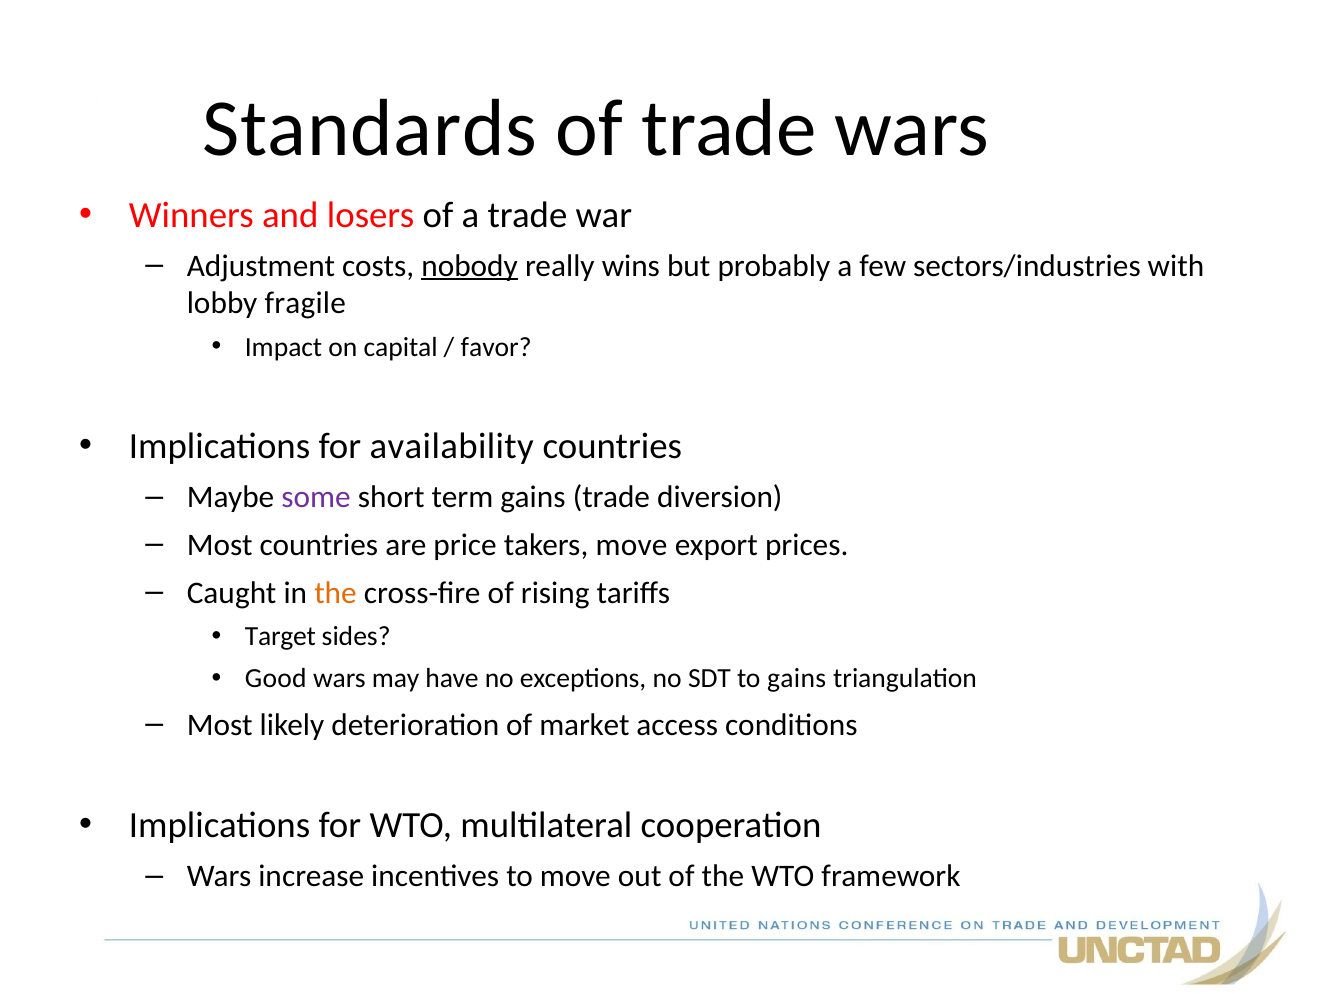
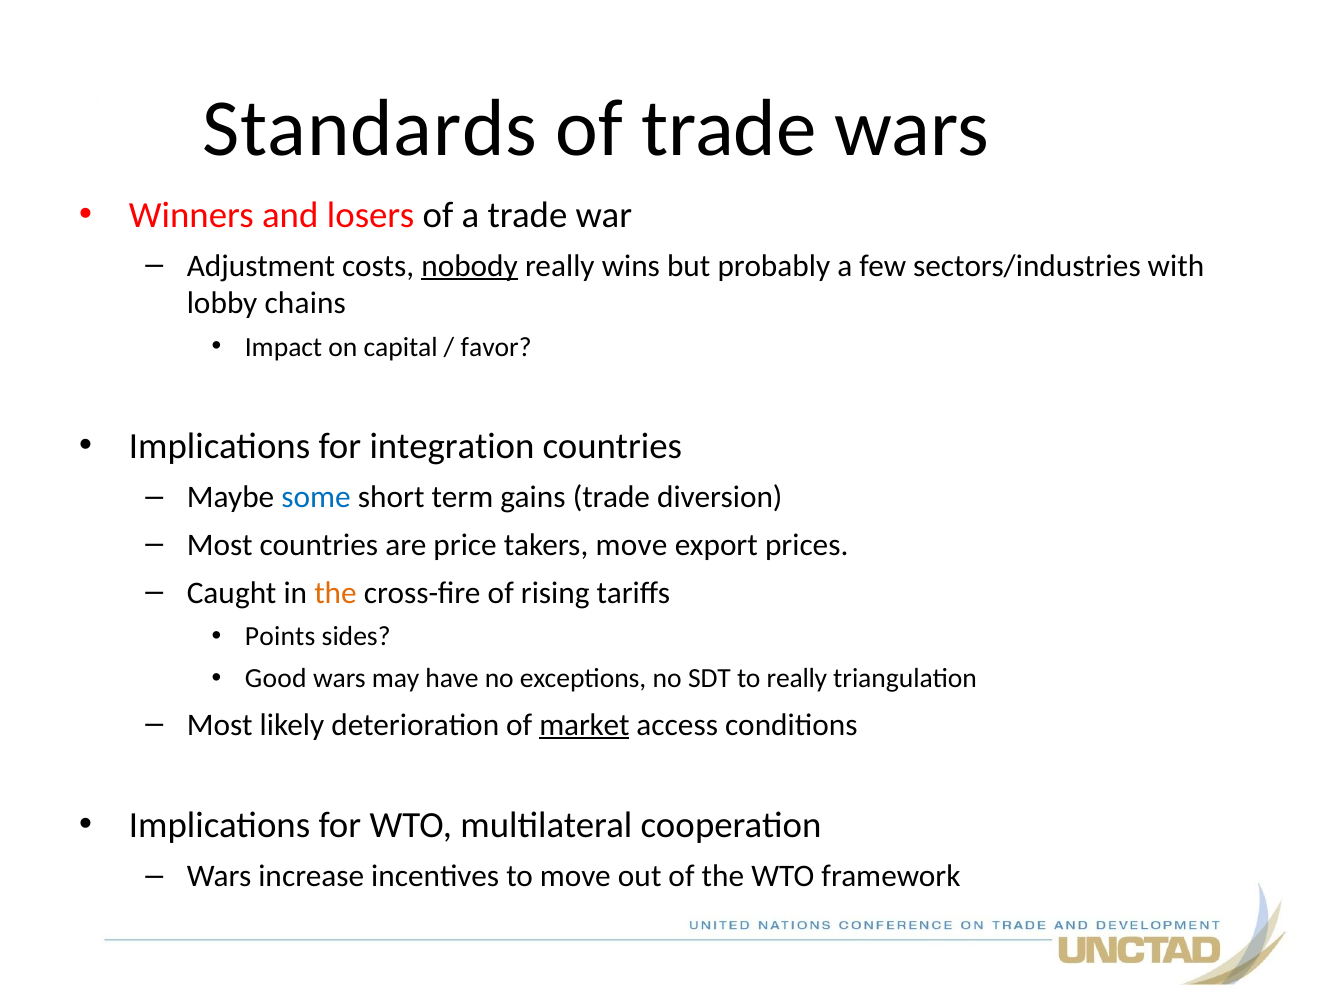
fragile: fragile -> chains (305, 303)
availability: availability -> integration (452, 446)
some colour: purple -> blue (316, 497)
Target: Target -> Points (280, 637)
to gains: gains -> really (797, 679)
market underline: none -> present (584, 725)
